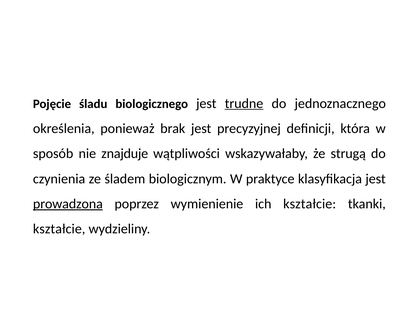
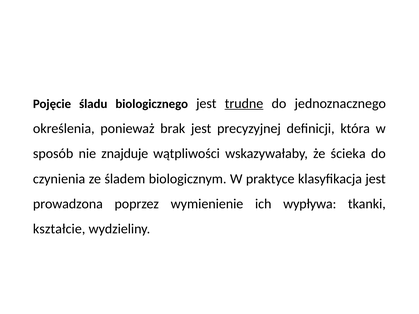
strugą: strugą -> ścieka (348, 154)
prowadzona underline: present -> none (68, 204)
ich kształcie: kształcie -> wypływa (310, 204)
